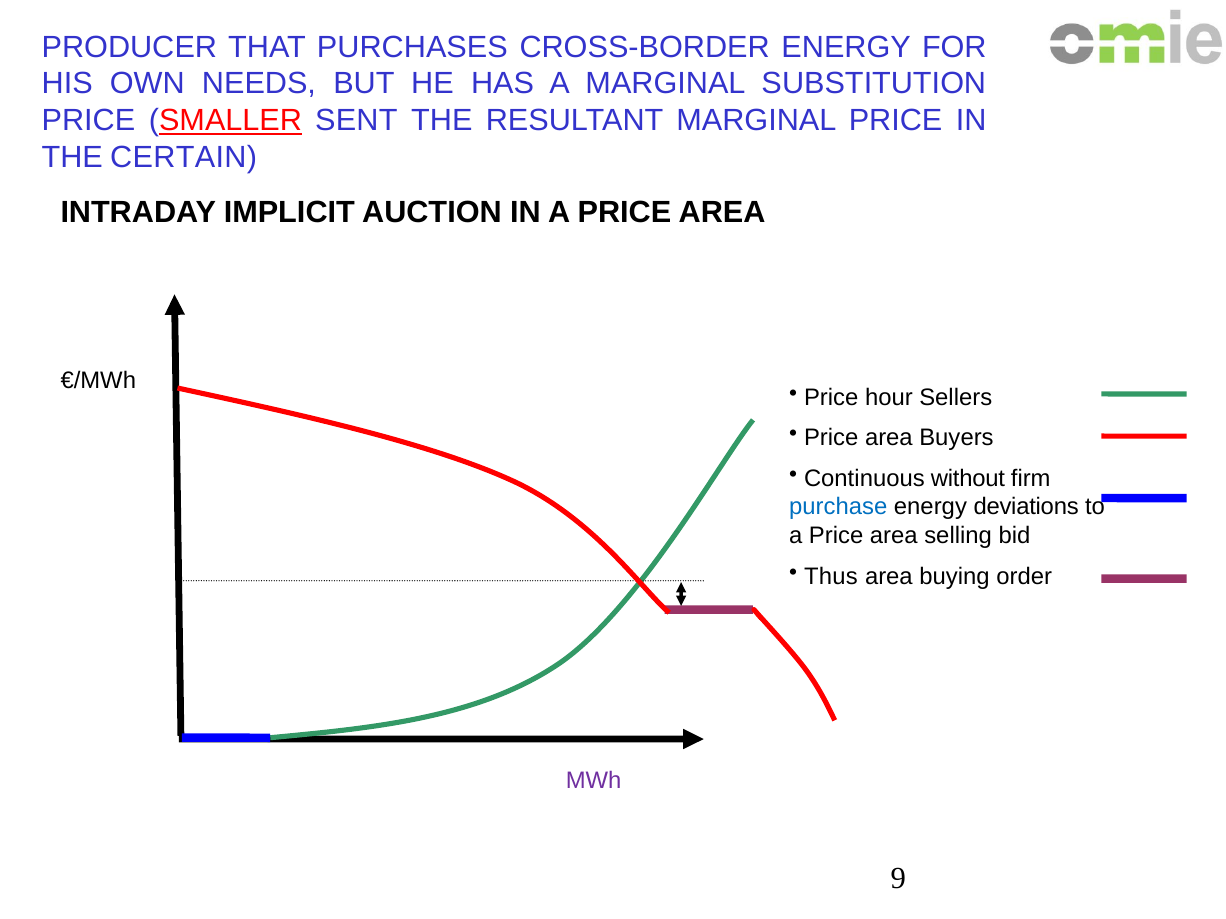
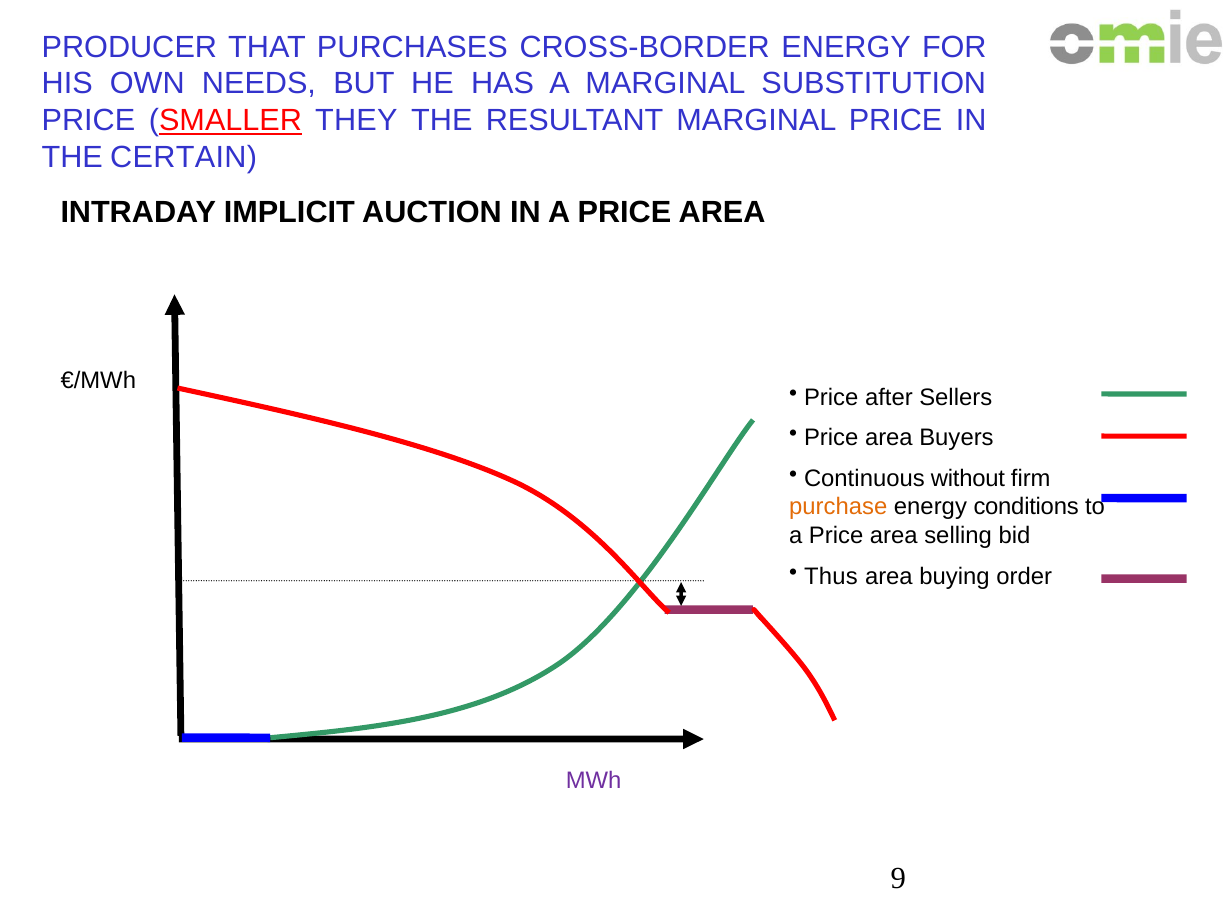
SENT: SENT -> THEY (356, 121)
hour: hour -> after (889, 398)
purchase colour: blue -> orange (838, 507)
deviations: deviations -> conditions (1026, 507)
